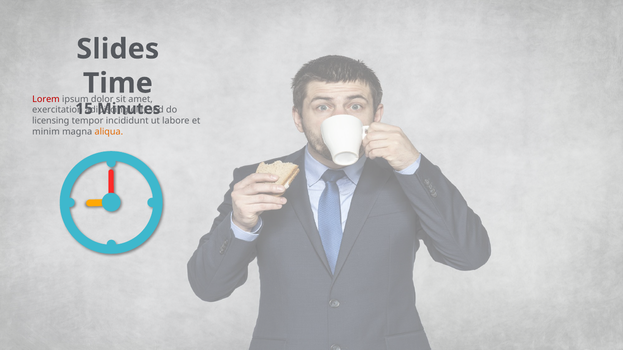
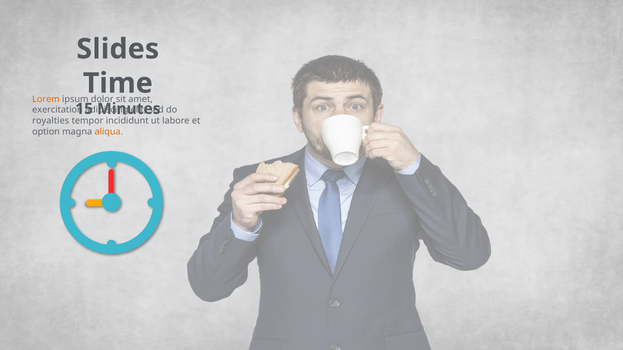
Lorem colour: red -> orange (46, 99)
licensing: licensing -> royalties (51, 121)
minim: minim -> option (46, 132)
